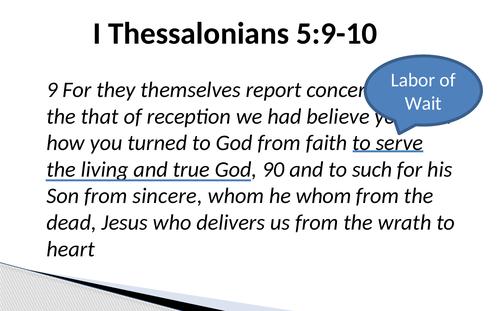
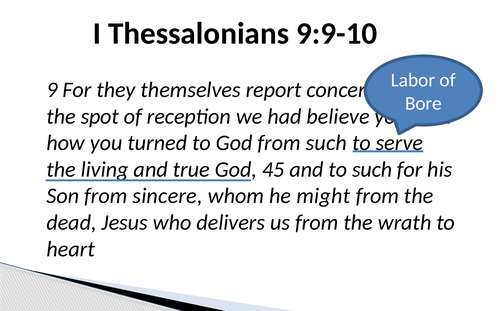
5:9-10: 5:9-10 -> 9:9-10 (337, 34)
Wait: Wait -> Bore (423, 104)
that: that -> spot (100, 116)
from faith: faith -> such (326, 143)
90: 90 -> 45 (273, 170)
he whom: whom -> might (323, 196)
